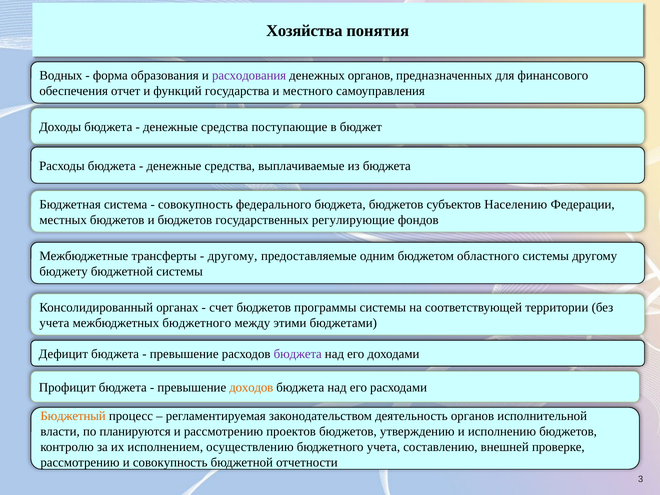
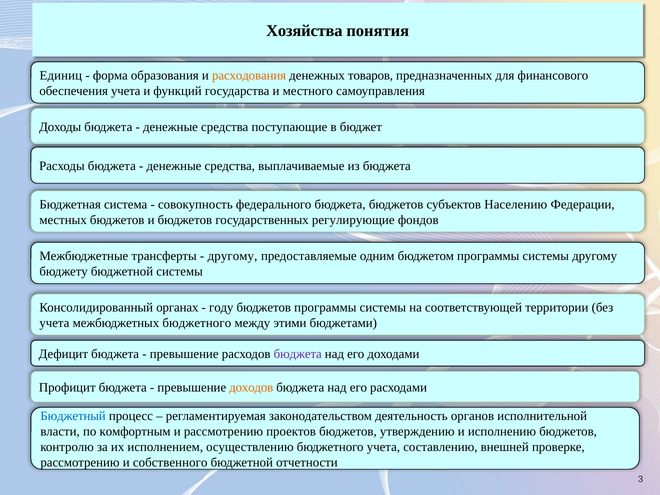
Водных: Водных -> Единиц (61, 76)
расходования colour: purple -> orange (249, 76)
денежных органов: органов -> товаров (371, 76)
обеспечения отчет: отчет -> учета (126, 91)
бюджетом областного: областного -> программы (488, 256)
счет: счет -> году (221, 308)
Бюджетный colour: orange -> blue (73, 416)
планируются: планируются -> комфортным (135, 431)
и совокупность: совокупность -> собственного (170, 462)
